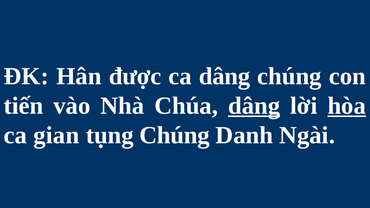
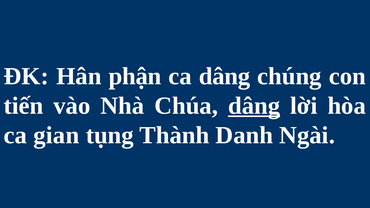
được: được -> phận (135, 76)
hòa underline: present -> none (347, 106)
tụng Chúng: Chúng -> Thành (174, 135)
